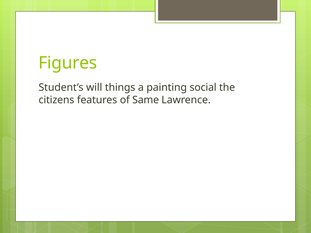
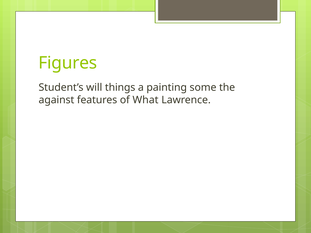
social: social -> some (203, 88)
citizens: citizens -> against (56, 100)
Same: Same -> What (146, 100)
